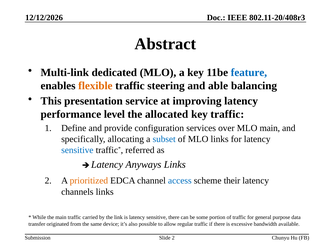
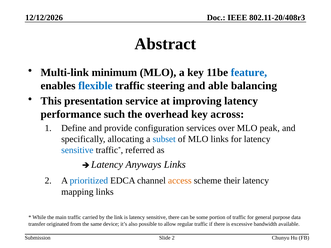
dedicated: dedicated -> minimum (114, 73)
flexible colour: orange -> blue (95, 86)
level: level -> such (114, 114)
allocated: allocated -> overhead (167, 114)
key traffic: traffic -> across (227, 114)
MLO main: main -> peak (270, 128)
prioritized colour: orange -> blue (89, 181)
access colour: blue -> orange (180, 181)
channels: channels -> mapping (77, 192)
